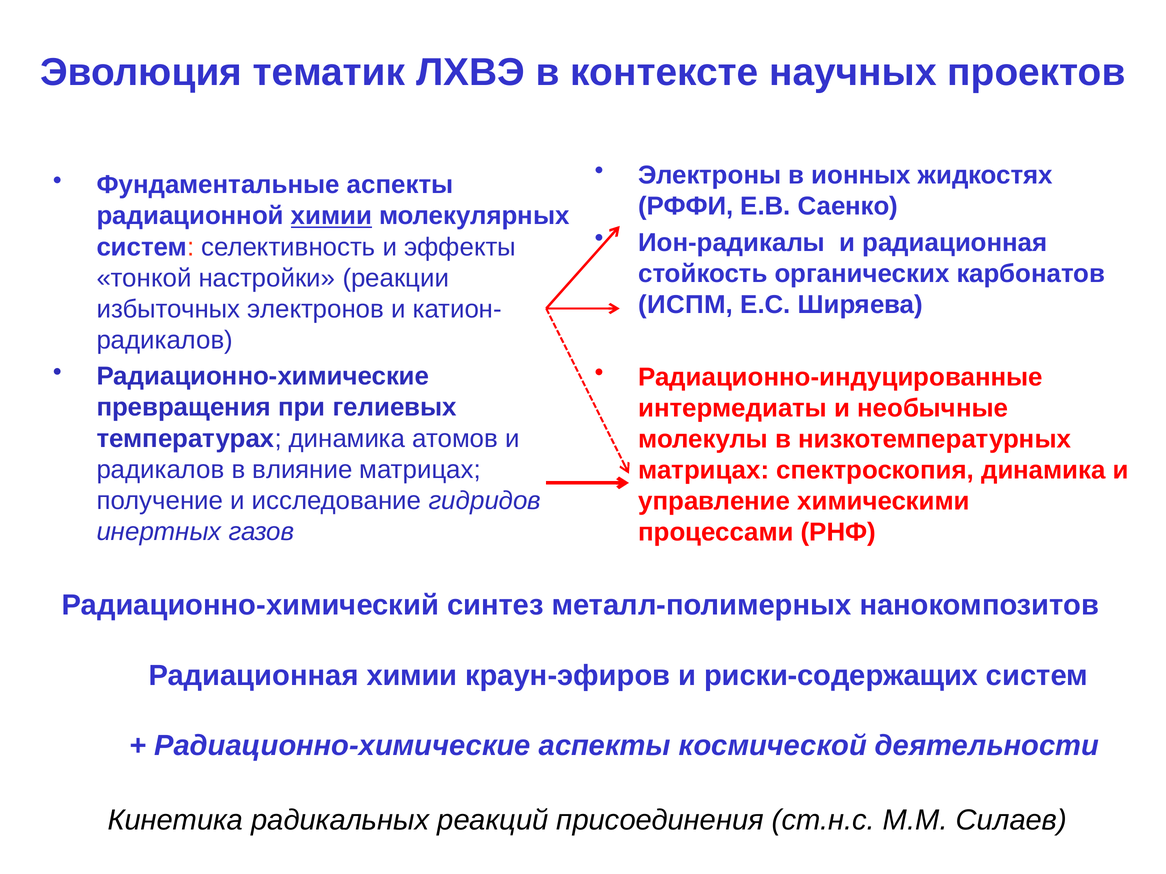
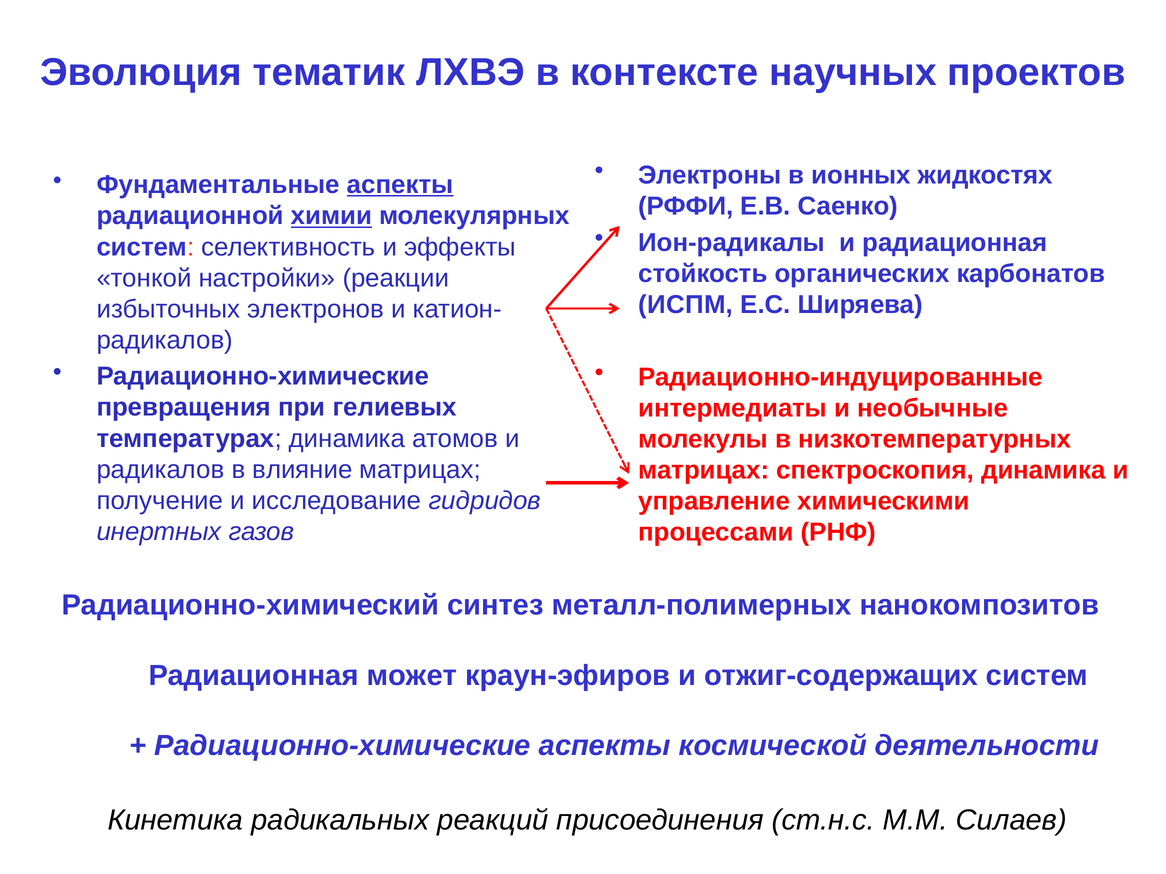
аспекты underline: none -> present (400, 185)
Радиационная химии: химии -> может (412, 676)
риски-содержащих: риски-содержащих -> отжиг-содержащих (841, 676)
